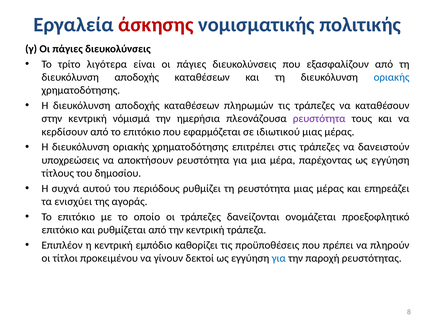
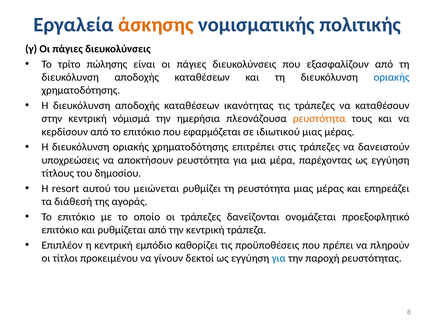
άσκησης colour: red -> orange (156, 25)
λιγότερα: λιγότερα -> πώλησης (107, 64)
πληρωμών: πληρωμών -> ικανότητας (249, 106)
ρευστότητα colour: purple -> orange (319, 119)
συχνά: συχνά -> resort (66, 189)
περιόδους: περιόδους -> μειώνεται (156, 189)
ενισχύει: ενισχύει -> διάθεσή (73, 202)
